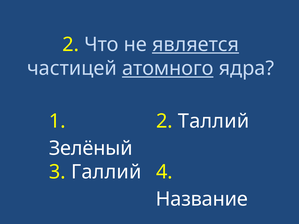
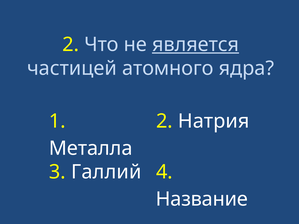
атомного underline: present -> none (168, 68)
Таллий: Таллий -> Натрия (214, 121)
Зелёный: Зелёный -> Металла (91, 148)
